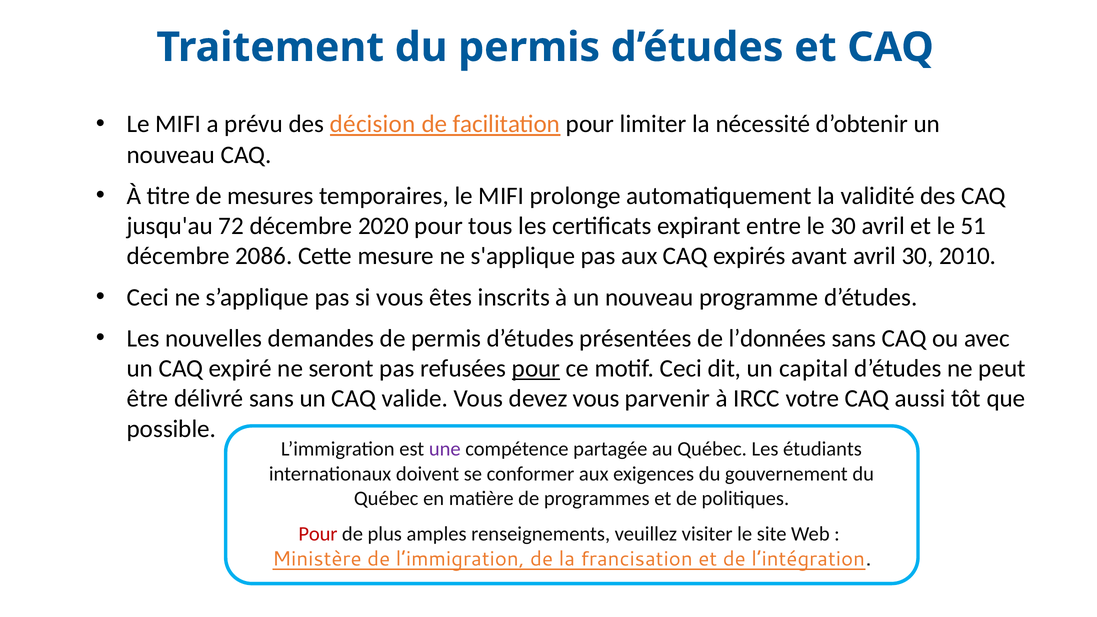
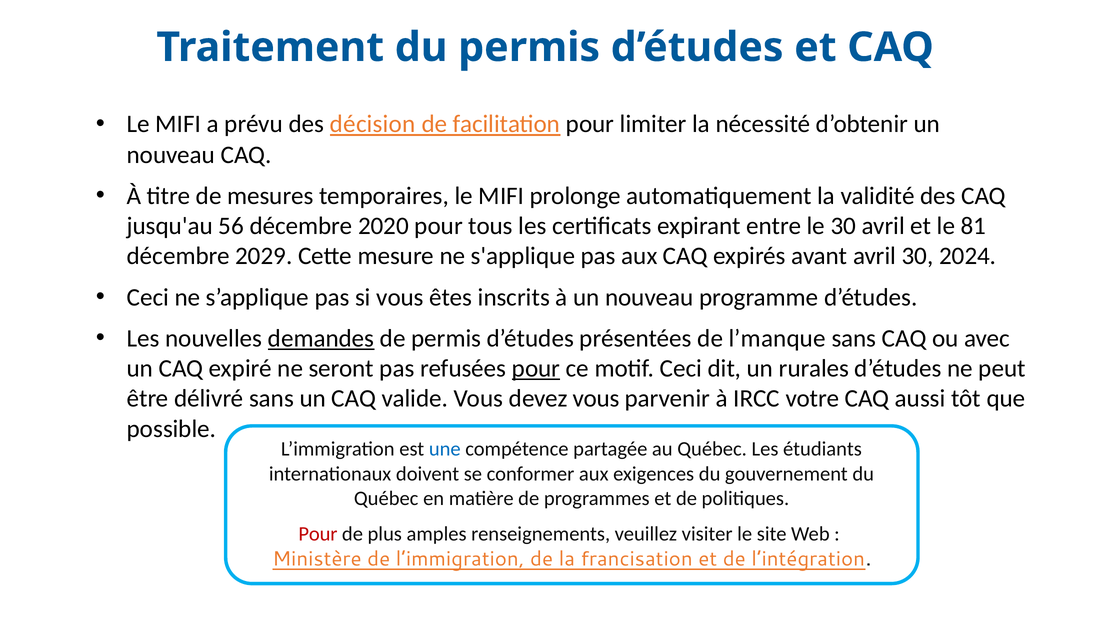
72: 72 -> 56 (231, 226)
51: 51 -> 81 (973, 226)
2086: 2086 -> 2029 (264, 256)
2010: 2010 -> 2024 (968, 256)
demandes underline: none -> present (321, 338)
l’données: l’données -> l’manque (777, 338)
capital: capital -> rurales (814, 369)
une colour: purple -> blue (445, 449)
